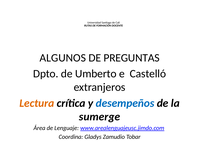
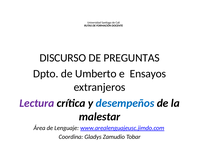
ALGUNOS: ALGUNOS -> DISCURSO (63, 58)
Castelló: Castelló -> Ensayos (148, 74)
Lectura colour: orange -> purple (37, 103)
sumerge: sumerge -> malestar (100, 117)
